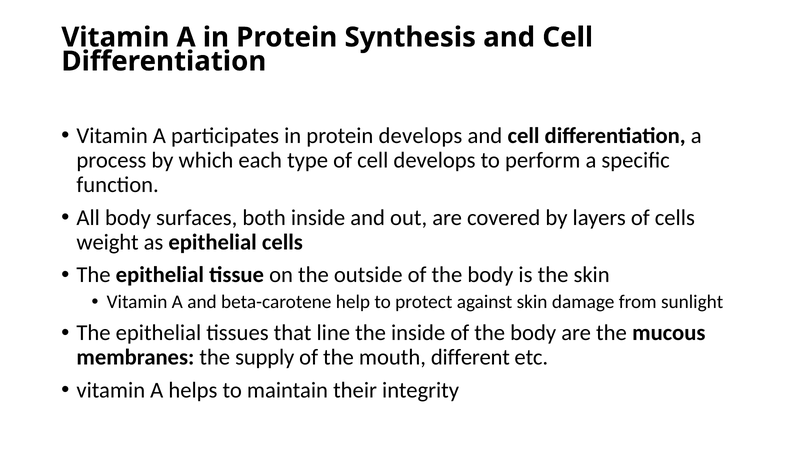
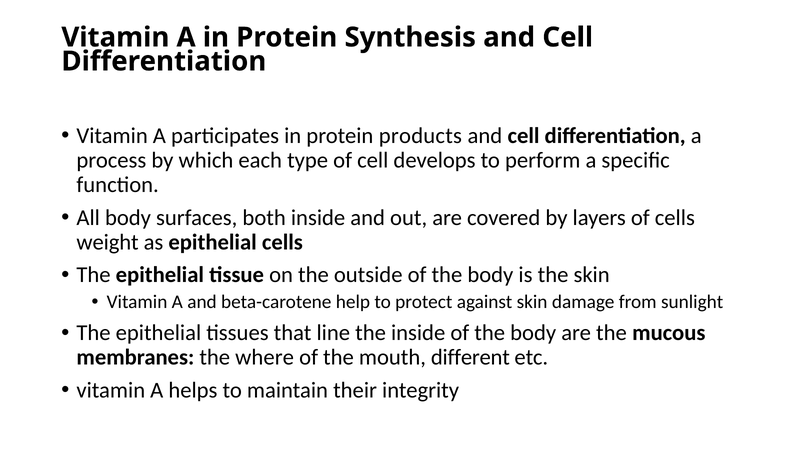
protein develops: develops -> products (420, 136)
supply: supply -> where (265, 357)
